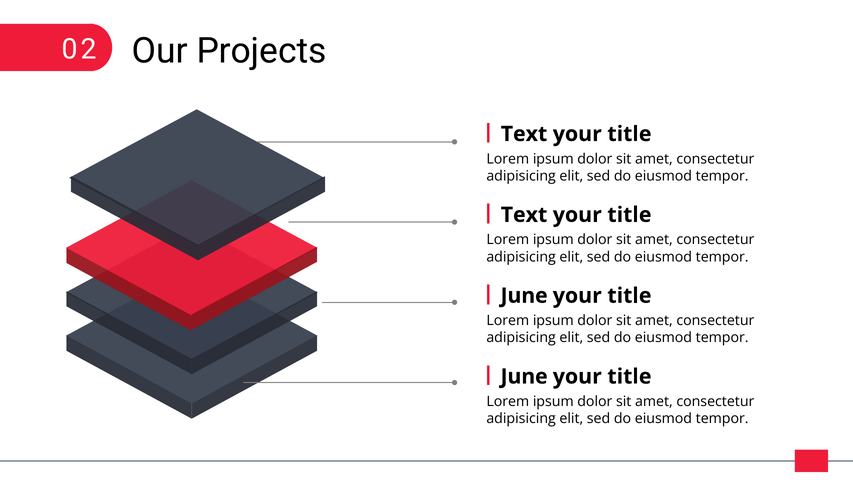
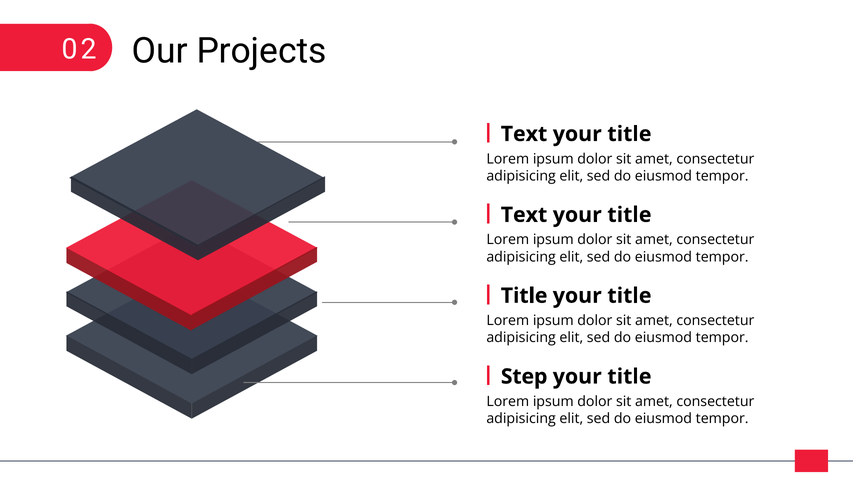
June: June -> Title (524, 296)
June: June -> Step (524, 376)
